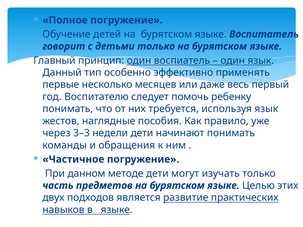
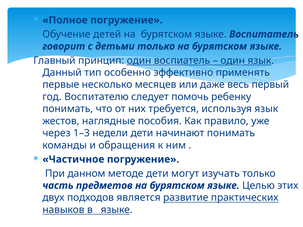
3–3: 3–3 -> 1–3 (81, 133)
